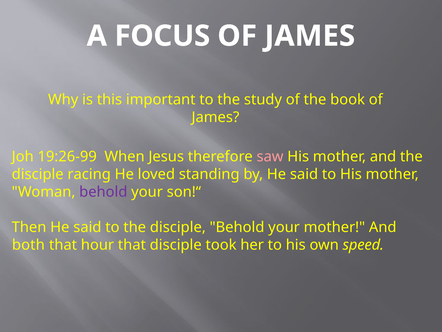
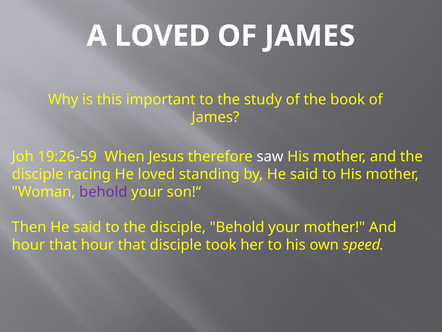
A FOCUS: FOCUS -> LOVED (162, 36)
19:26-99: 19:26-99 -> 19:26-59 (67, 156)
saw colour: pink -> white (270, 156)
both: both -> hour (28, 245)
